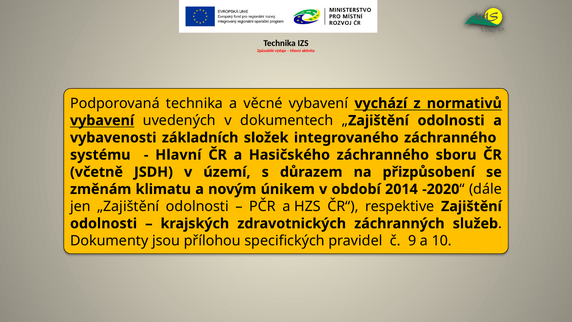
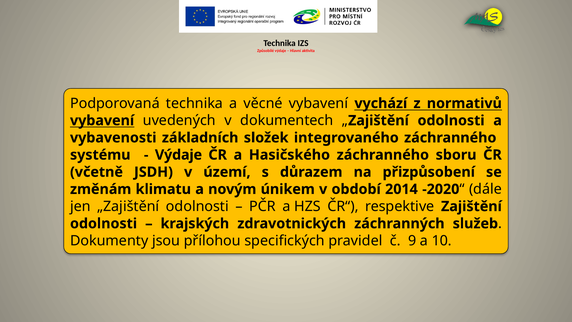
Hlavní: Hlavní -> Výdaje (179, 155)
